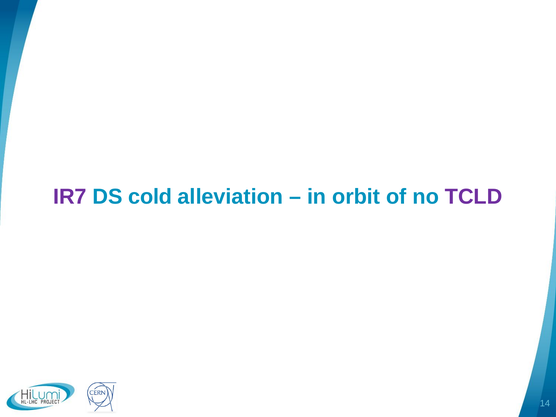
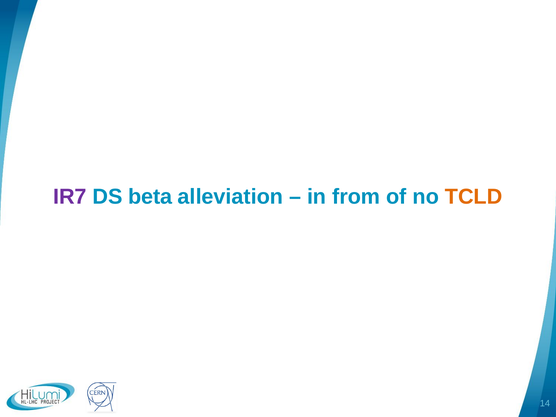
cold: cold -> beta (150, 197)
orbit: orbit -> from (356, 197)
TCLD colour: purple -> orange (474, 197)
